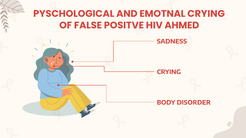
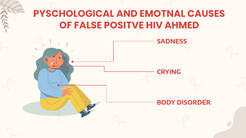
EMOTNAL CRYING: CRYING -> CAUSES (206, 14)
